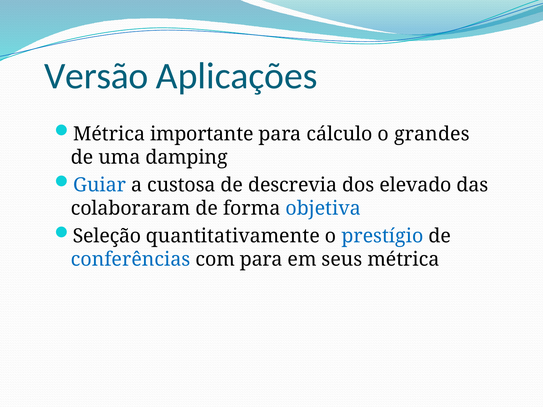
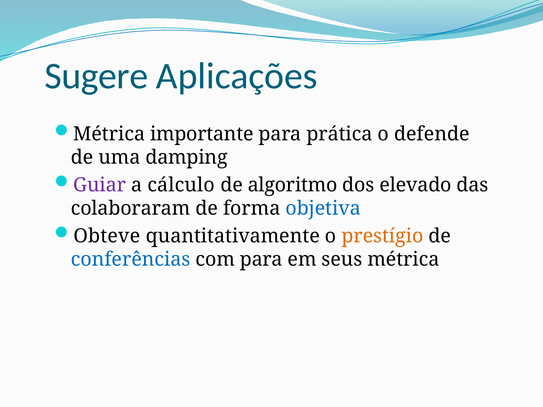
Versão: Versão -> Sugere (96, 76)
cálculo: cálculo -> prática (339, 134)
grandes: grandes -> defende (432, 134)
Guiar colour: blue -> purple (100, 185)
custosa: custosa -> cálculo (181, 185)
descrevia: descrevia -> algoritmo (293, 185)
Seleção: Seleção -> Obteve (107, 236)
prestígio colour: blue -> orange (382, 236)
